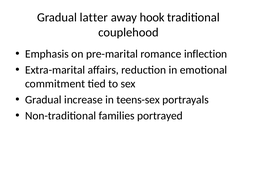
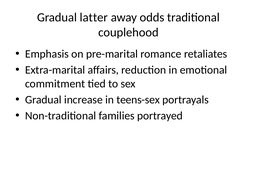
hook: hook -> odds (152, 17)
inflection: inflection -> retaliates (206, 54)
